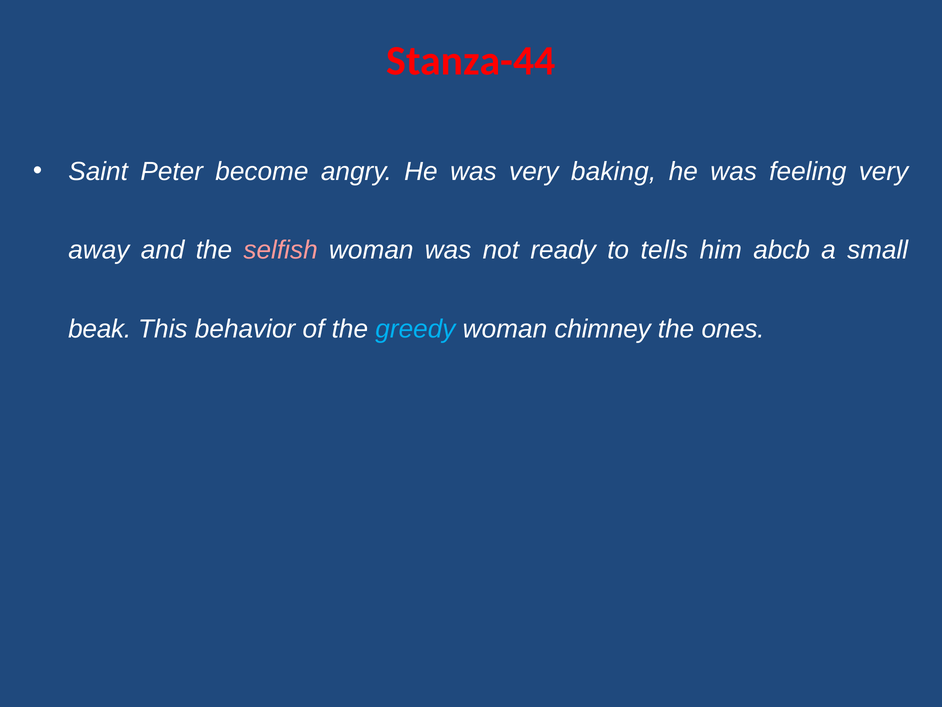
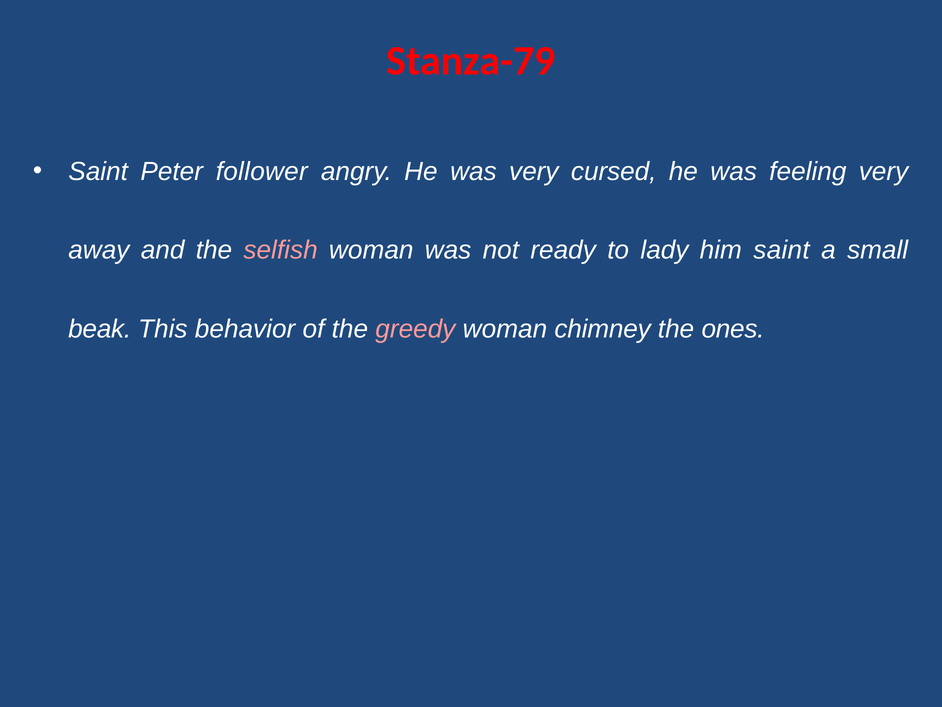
Stanza-44: Stanza-44 -> Stanza-79 (471, 61)
become: become -> follower (262, 172)
baking: baking -> cursed (614, 172)
tells: tells -> lady (664, 250)
him abcb: abcb -> saint (781, 250)
greedy colour: light blue -> pink (415, 329)
